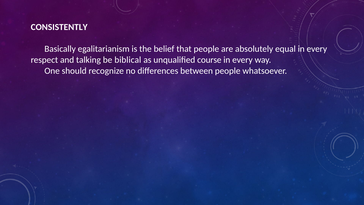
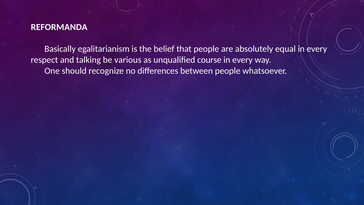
CONSISTENTLY: CONSISTENTLY -> REFORMANDA (59, 27)
biblical: biblical -> various (128, 60)
